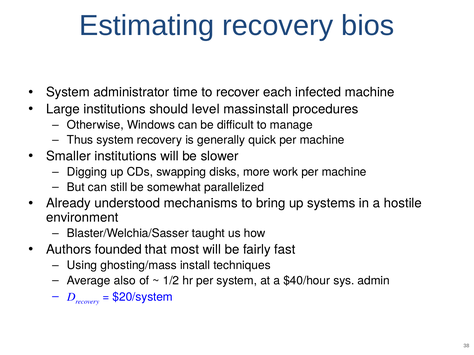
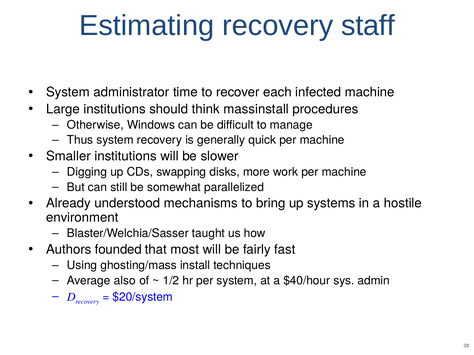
bios: bios -> staff (368, 26)
level: level -> think (206, 109)
